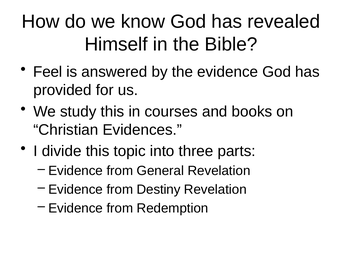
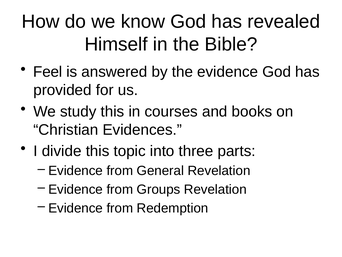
Destiny: Destiny -> Groups (159, 189)
